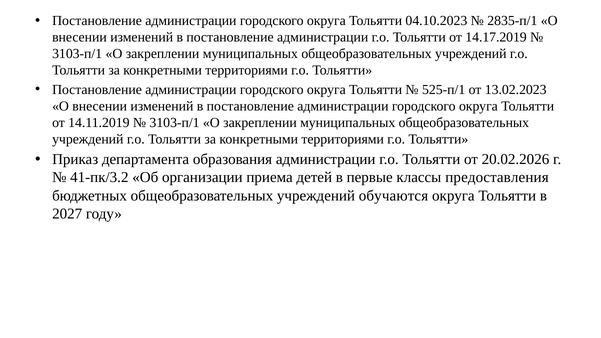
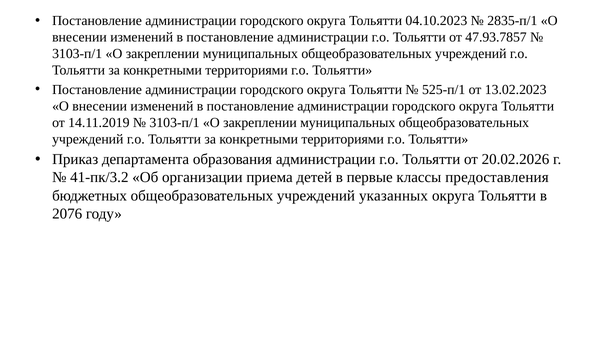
14.17.2019: 14.17.2019 -> 47.93.7857 (496, 37)
обучаются: обучаются -> указанных (393, 196)
2027: 2027 -> 2076 (67, 214)
